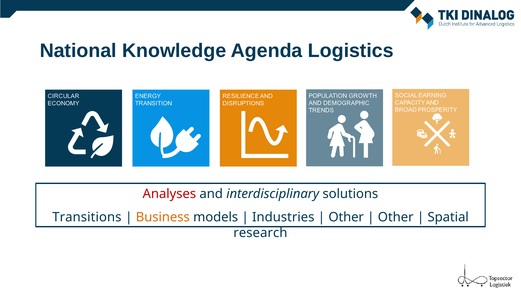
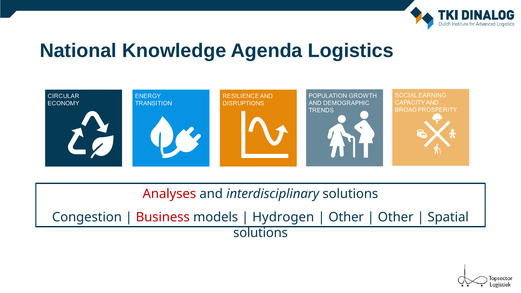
Transitions: Transitions -> Congestion (87, 217)
Business colour: orange -> red (163, 217)
Industries: Industries -> Hydrogen (283, 217)
research: research -> solutions (261, 233)
